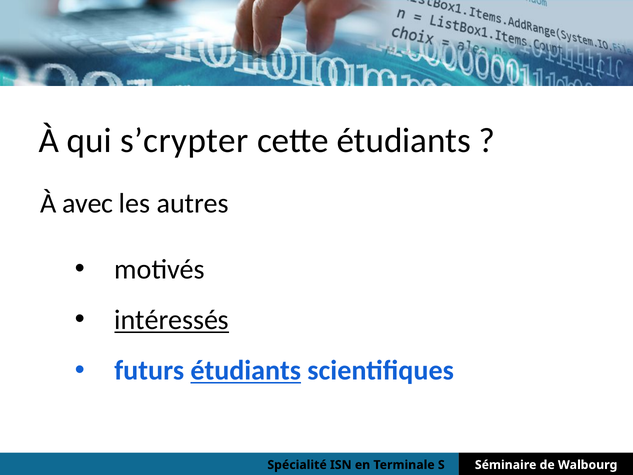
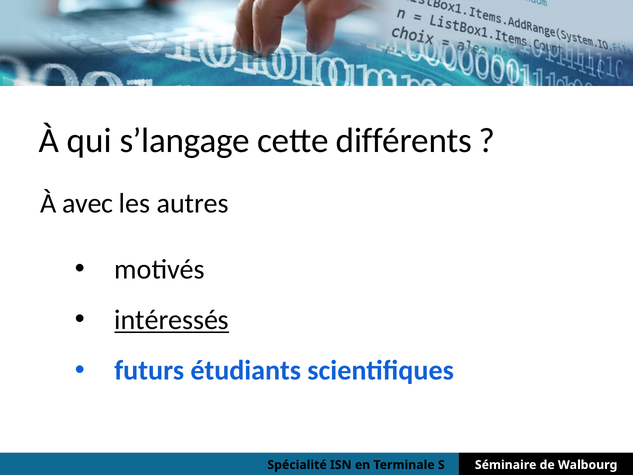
s’crypter: s’crypter -> s’langage (185, 140)
cette étudiants: étudiants -> différents (404, 140)
étudiants underline: present -> none (246, 370)
